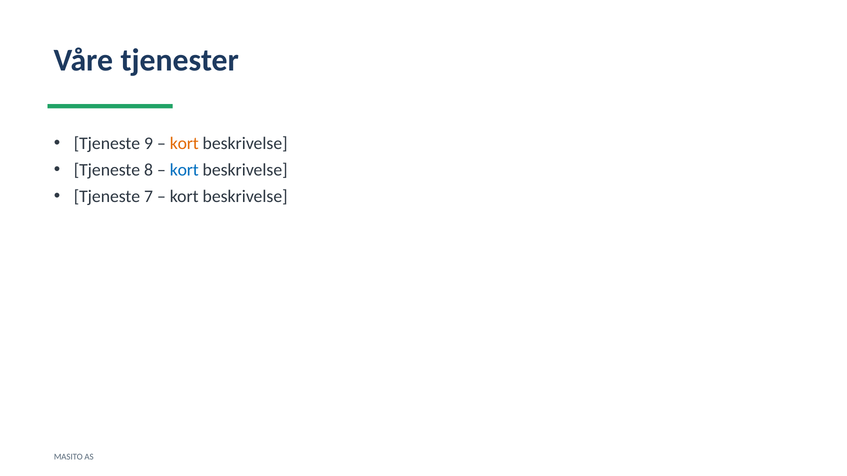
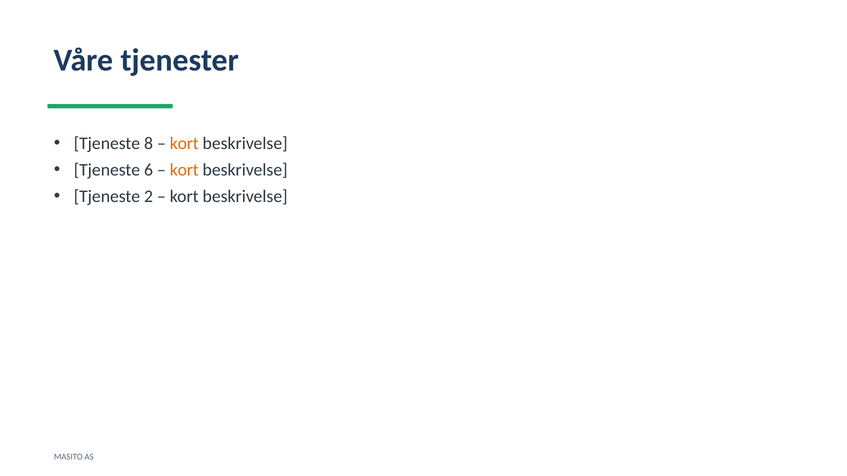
9: 9 -> 8 (148, 143)
8: 8 -> 6 (148, 170)
kort colour: blue -> orange (184, 170)
7: 7 -> 2 (148, 196)
